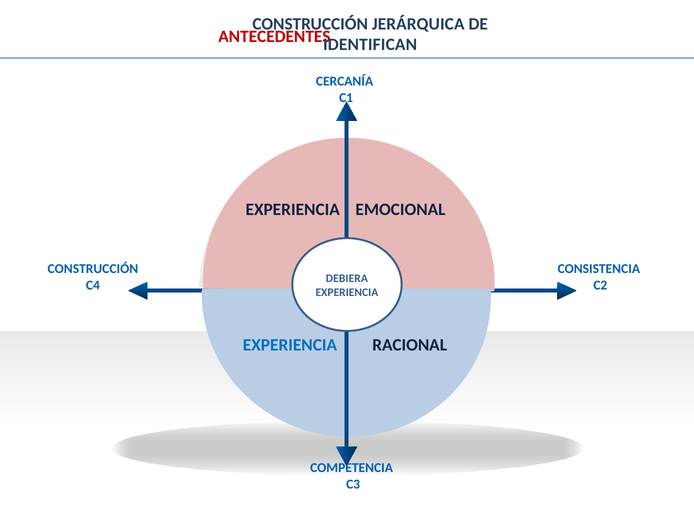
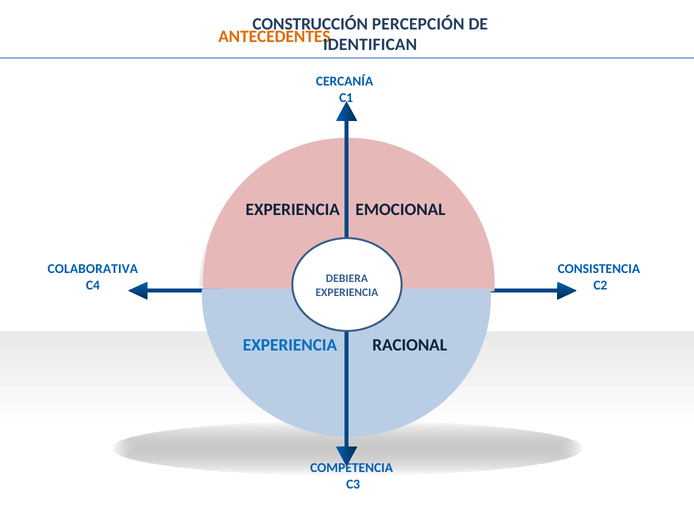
JERÁRQUICA: JERÁRQUICA -> PERCEPCIÓN (418, 24)
ANTECEDENTES colour: red -> orange (274, 37)
CONSTRUCCIÓN: CONSTRUCCIÓN -> COLABORATIVA (93, 269)
